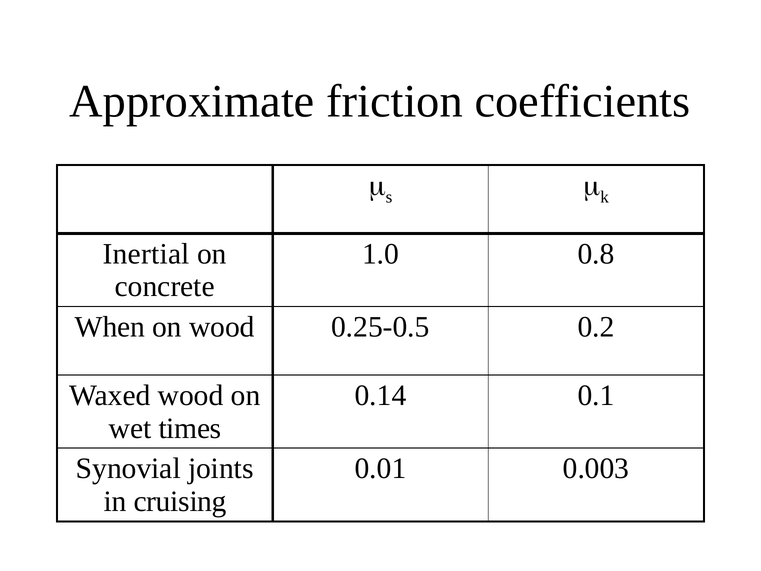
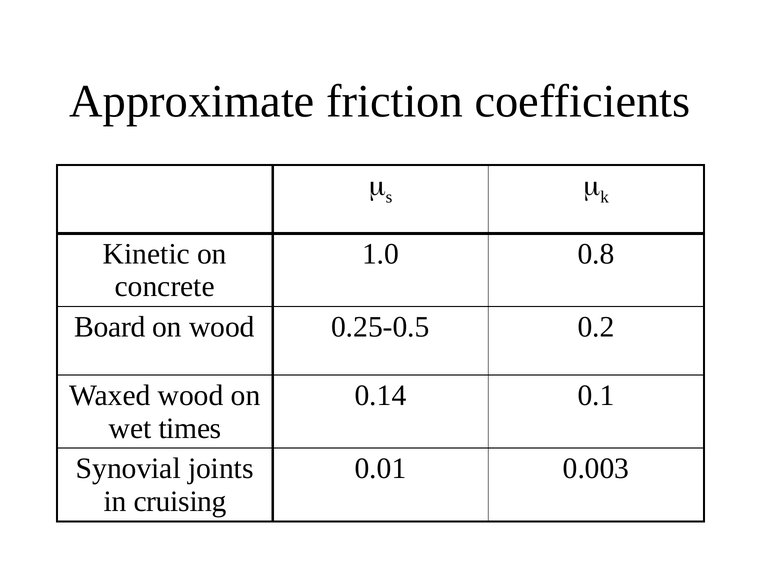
Inertial: Inertial -> Kinetic (146, 254)
When: When -> Board (110, 327)
